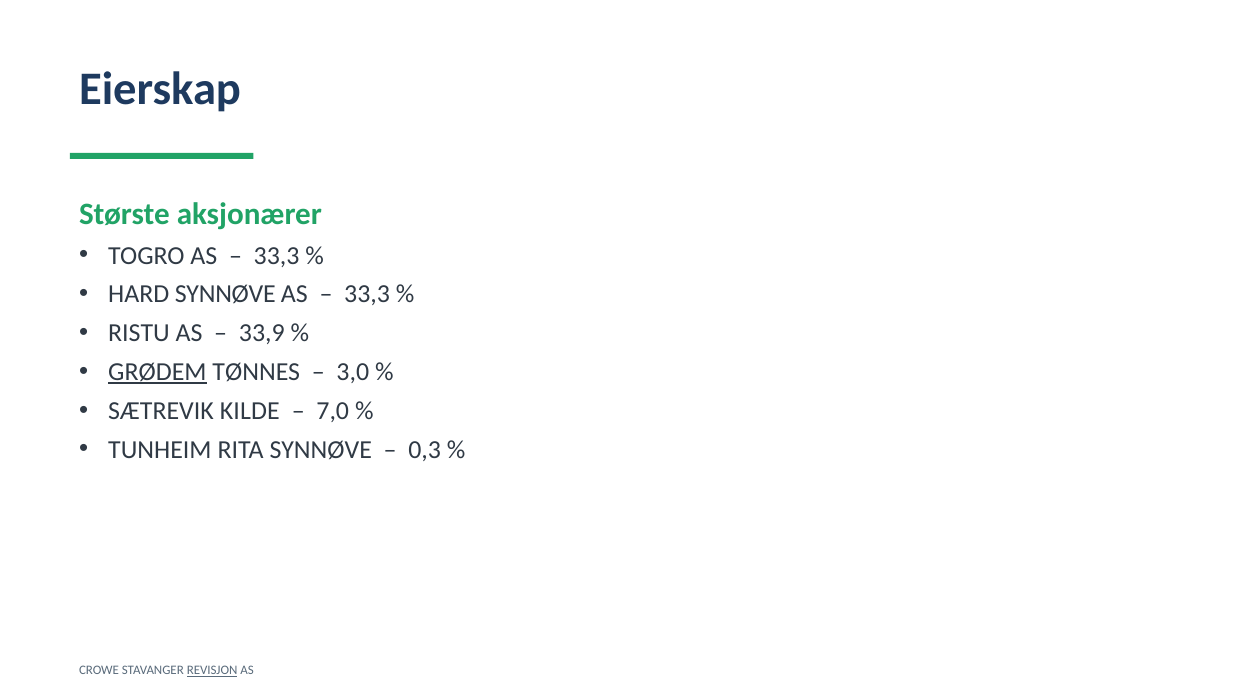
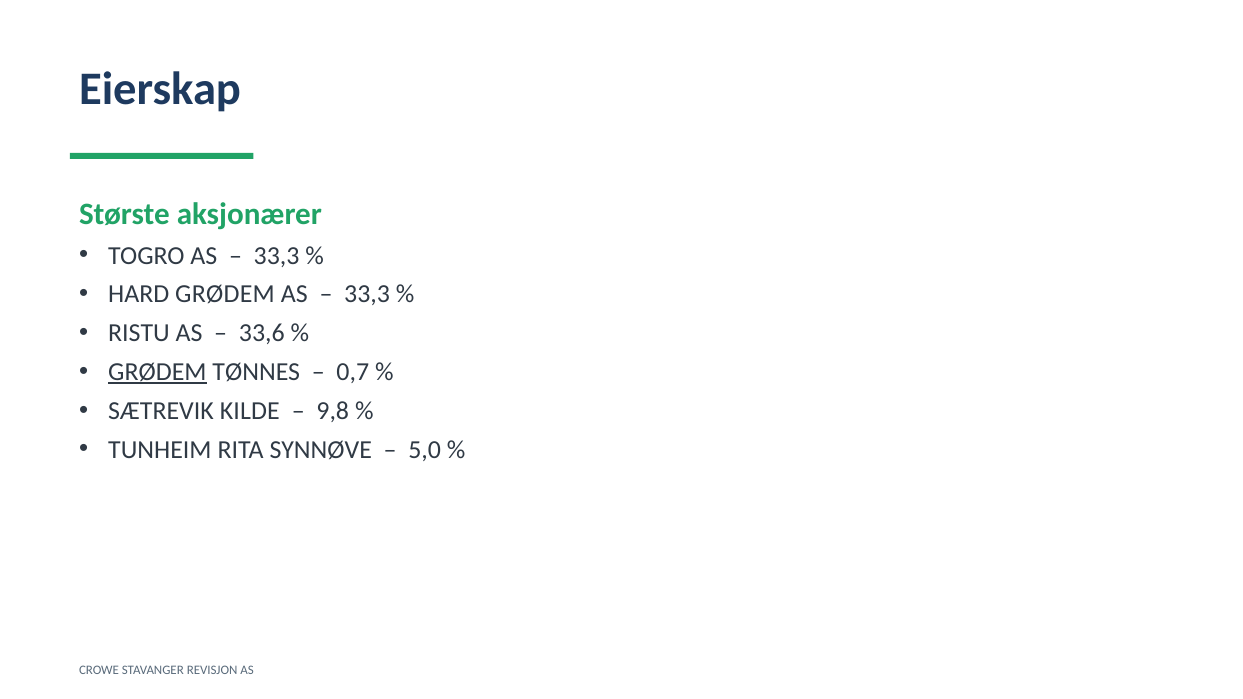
HARD SYNNØVE: SYNNØVE -> GRØDEM (225, 294)
33,9: 33,9 -> 33,6 (262, 333)
3,0: 3,0 -> 0,7 (353, 372)
7,0: 7,0 -> 9,8 (333, 411)
0,3: 0,3 -> 5,0 (425, 450)
REVISJON underline: present -> none (212, 671)
